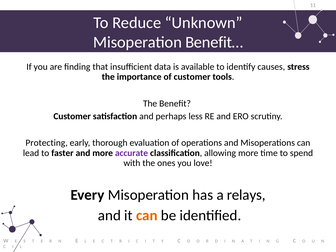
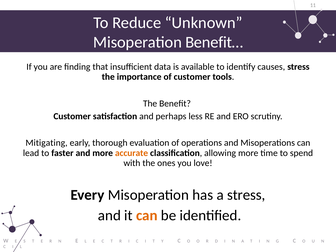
Protecting: Protecting -> Mitigating (47, 143)
accurate colour: purple -> orange (132, 153)
a relays: relays -> stress (246, 195)
